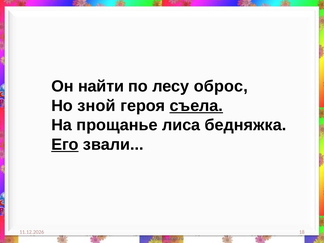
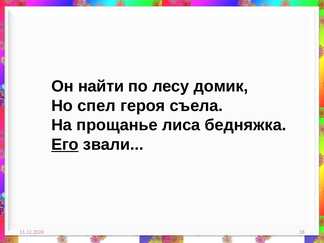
оброс: оброс -> домик (221, 86)
зной: зной -> спел (97, 106)
съела underline: present -> none (196, 106)
